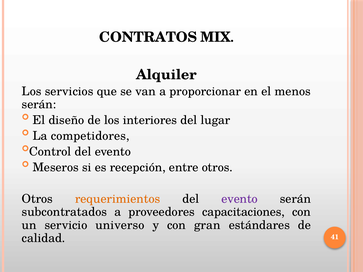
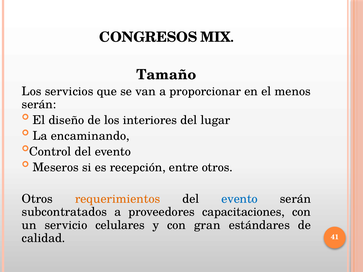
CONTRATOS: CONTRATOS -> CONGRESOS (148, 37)
Alquiler: Alquiler -> Tamaño (166, 75)
competidores: competidores -> encaminando (90, 136)
evento colour: purple -> blue (240, 199)
universo: universo -> celulares (120, 225)
